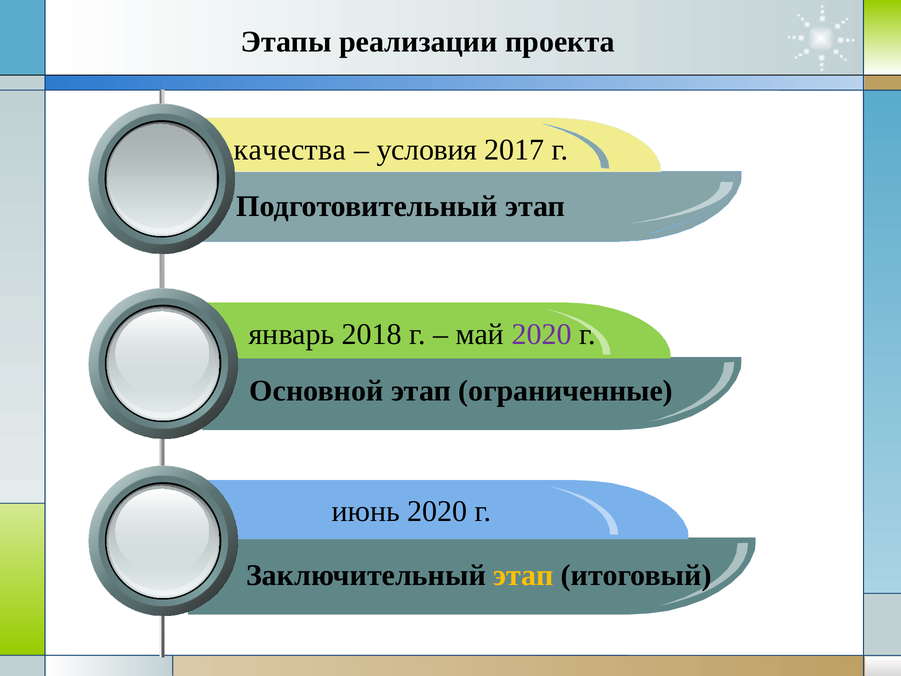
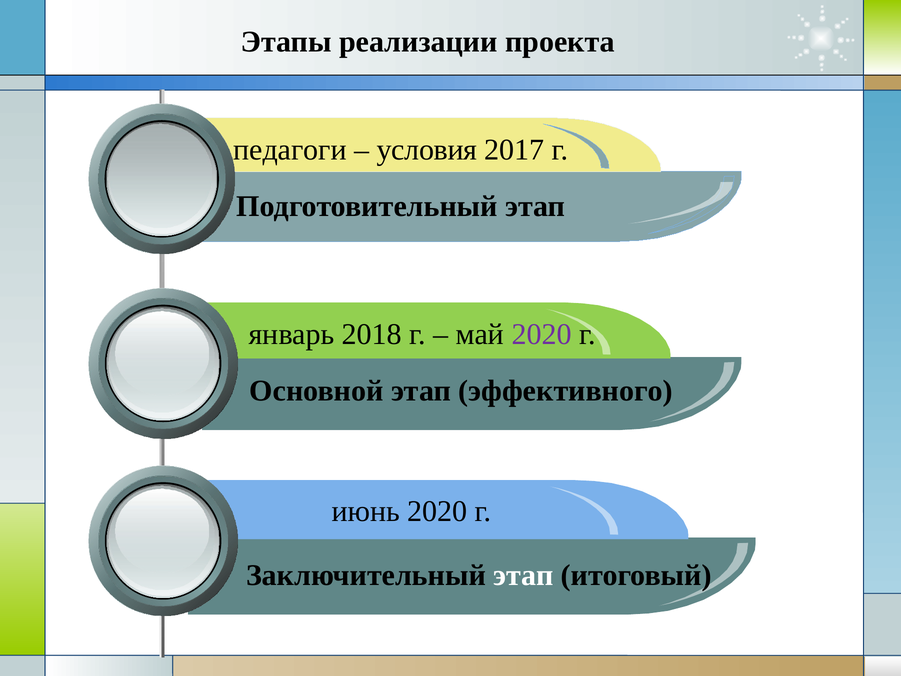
качества: качества -> педагоги (290, 150)
ограниченные: ограниченные -> эффективного (566, 391)
этап colour: yellow -> white (523, 575)
